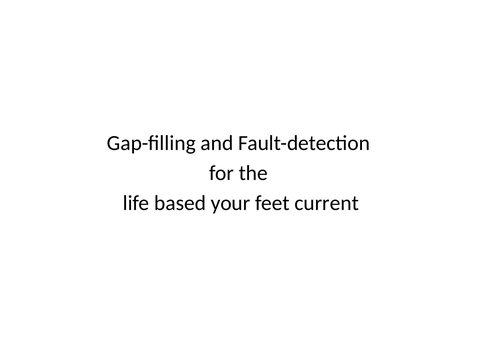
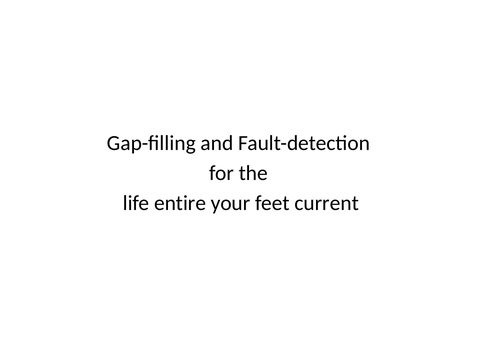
based: based -> entire (180, 203)
